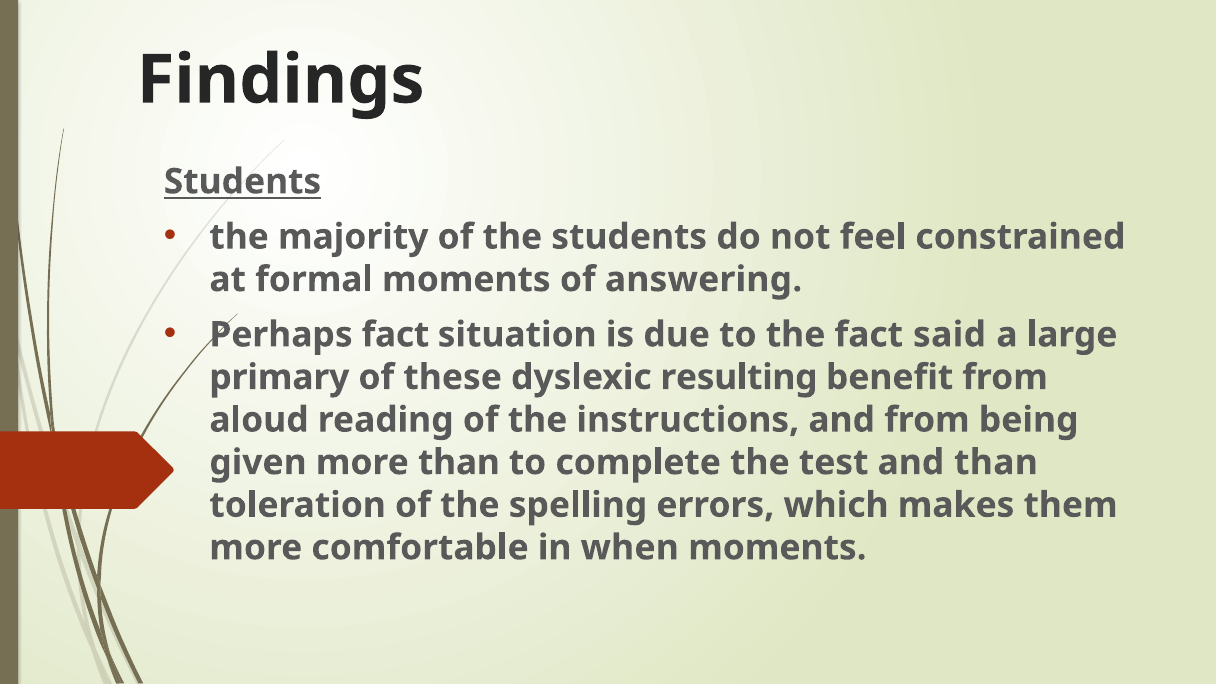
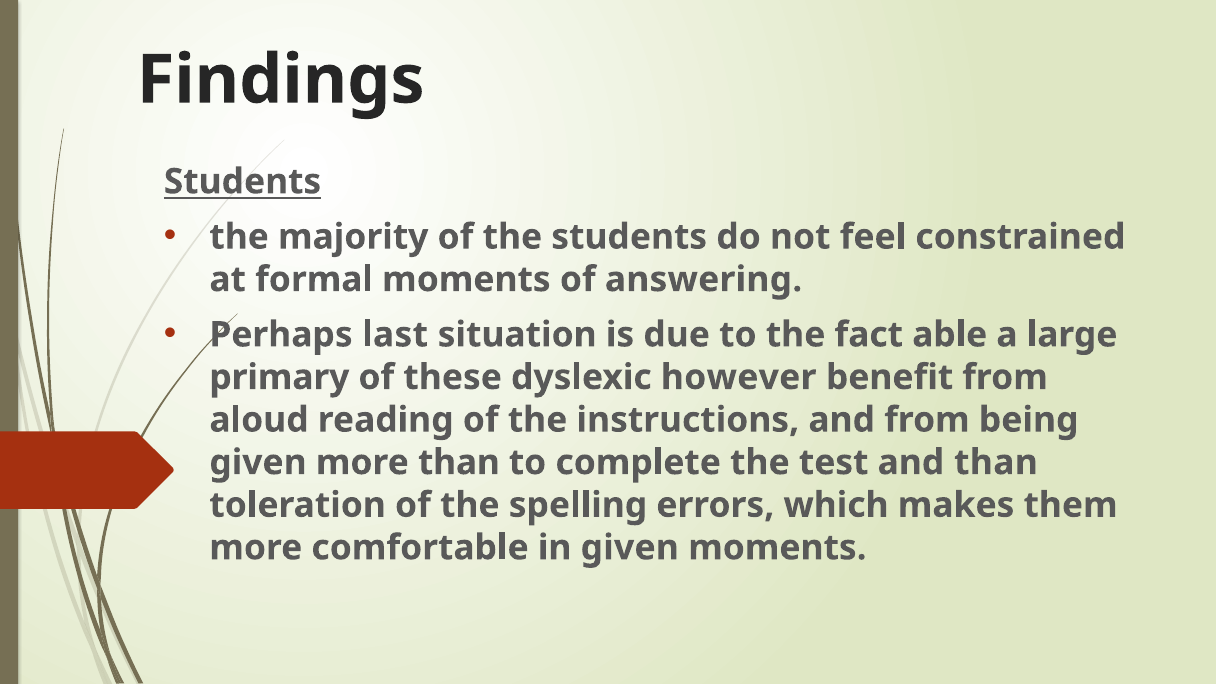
Perhaps fact: fact -> last (395, 335)
said: said -> able (950, 335)
resulting: resulting -> however (739, 377)
in when: when -> given (630, 548)
